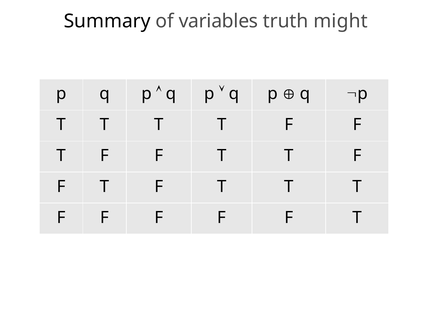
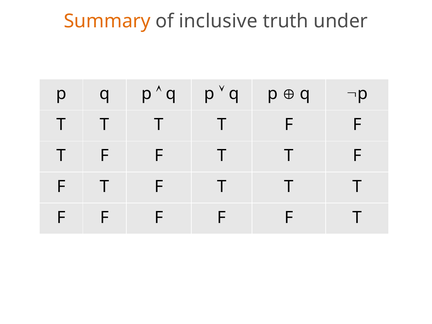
Summary colour: black -> orange (107, 21)
variables: variables -> inclusive (218, 21)
might: might -> under (341, 21)
